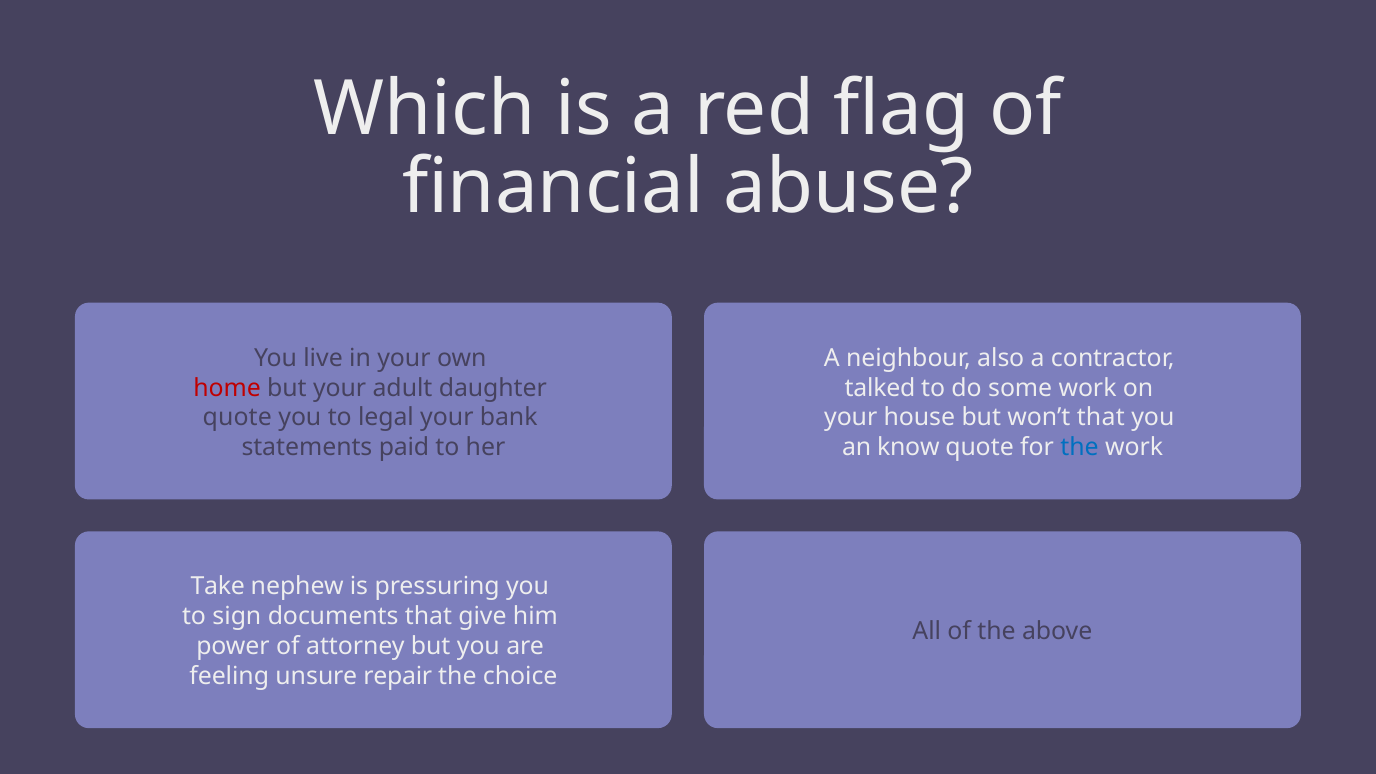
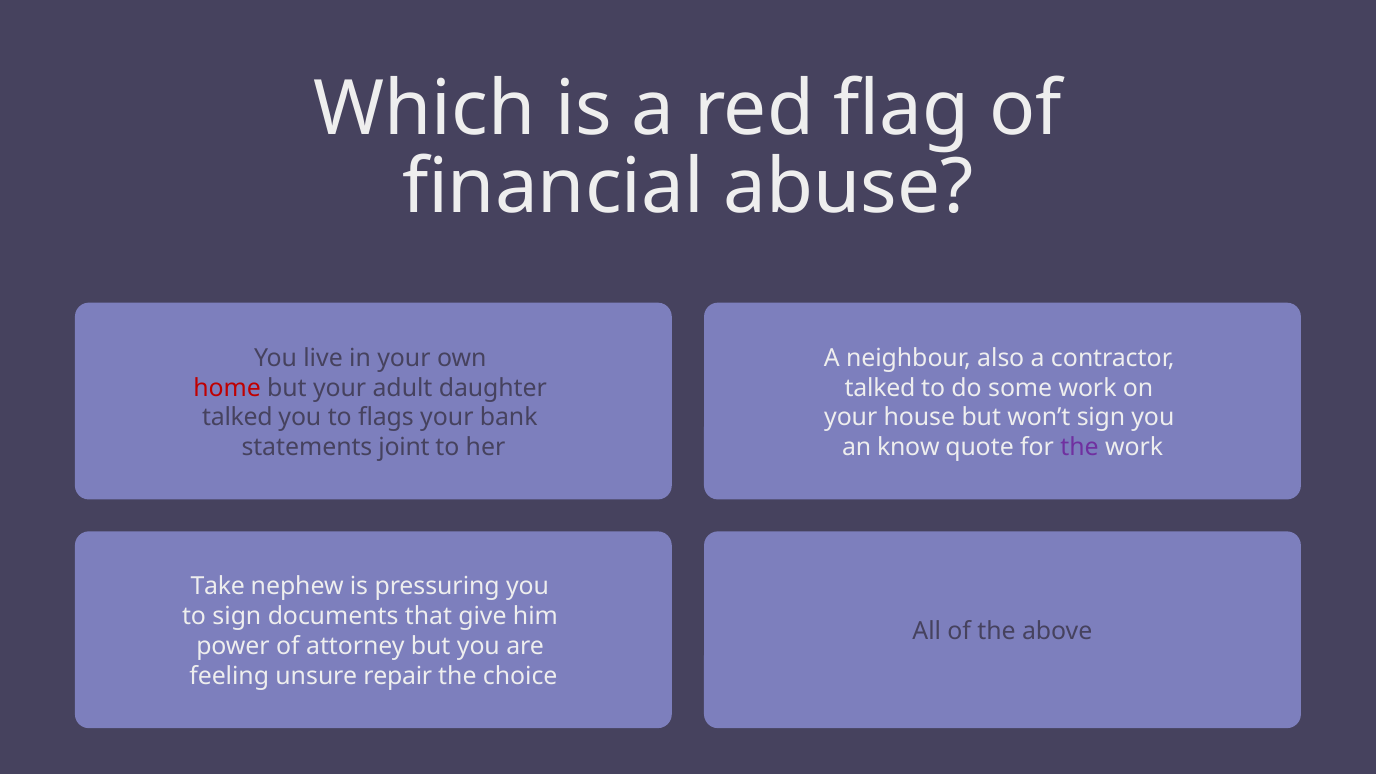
quote: quote -> talked (237, 418)
legal: legal -> flags (386, 418)
won’t that: that -> sign (1101, 418)
paid: paid -> joint (404, 448)
the colour: blue -> purple (1080, 448)
